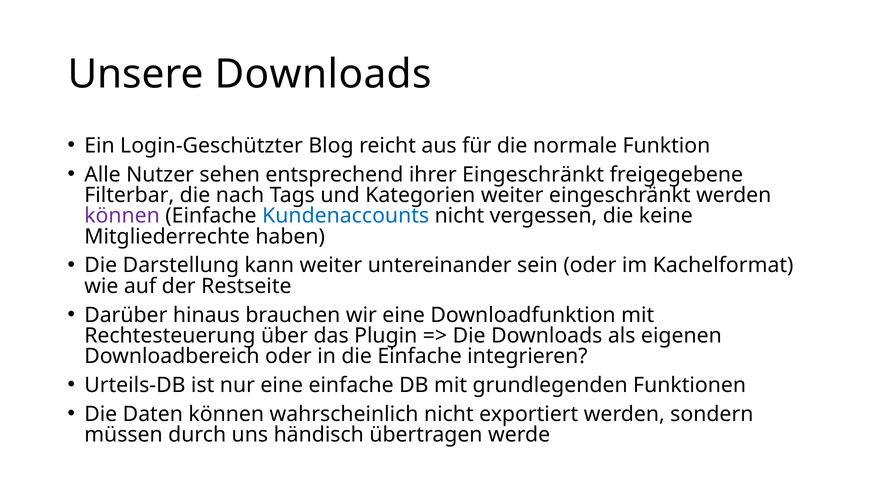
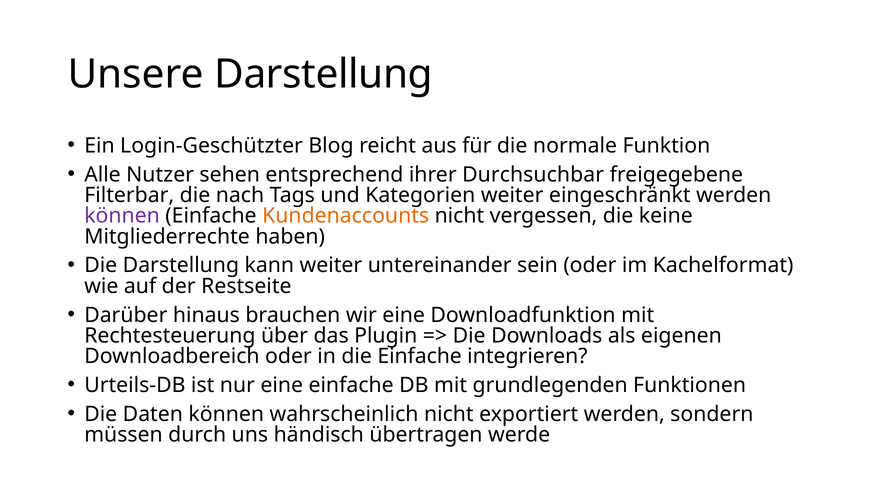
Unsere Downloads: Downloads -> Darstellung (324, 75)
ihrer Eingeschränkt: Eingeschränkt -> Durchsuchbar (533, 175)
Kundenaccounts colour: blue -> orange (346, 216)
